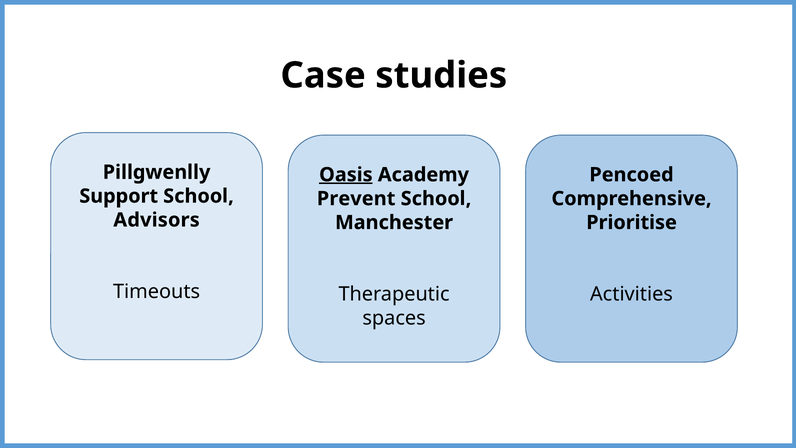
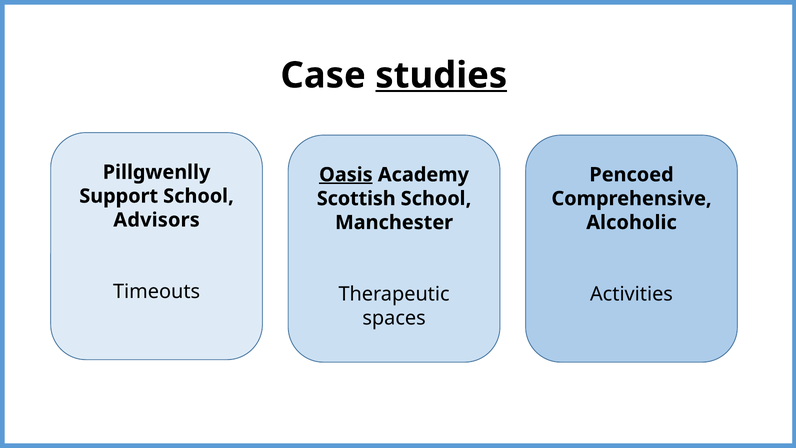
studies underline: none -> present (441, 75)
Prevent: Prevent -> Scottish (356, 199)
Prioritise: Prioritise -> Alcoholic (632, 222)
